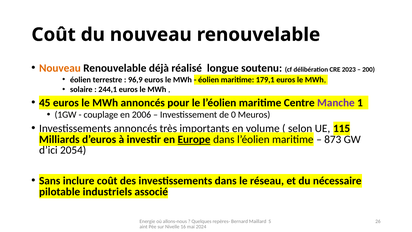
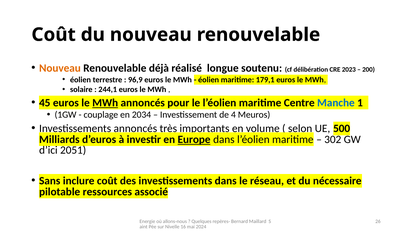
MWh underline: none -> present (105, 103)
Manche colour: purple -> blue (336, 103)
2006: 2006 -> 2034 (142, 115)
0: 0 -> 4 (233, 115)
115: 115 -> 500 (342, 128)
873: 873 -> 302 (333, 139)
2054: 2054 -> 2051 (73, 150)
industriels: industriels -> ressources (107, 192)
